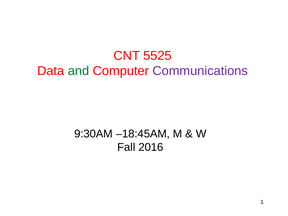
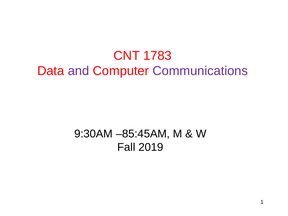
5525: 5525 -> 1783 (157, 56)
and colour: green -> purple (79, 71)
–18:45AM: –18:45AM -> –85:45AM (143, 134)
2016: 2016 -> 2019 (151, 147)
